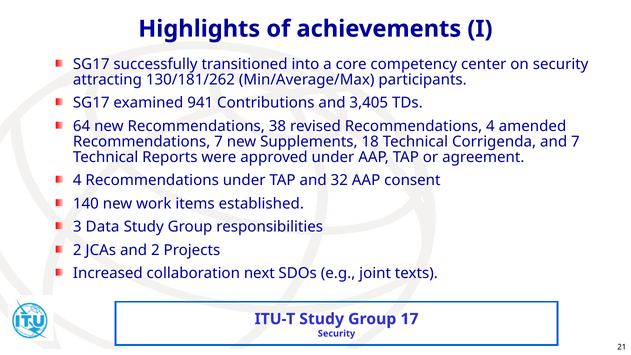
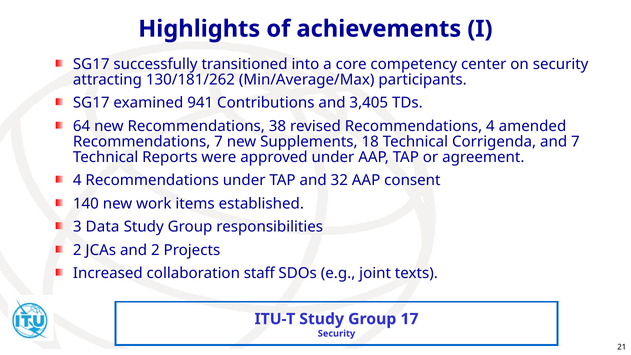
next: next -> staff (259, 273)
